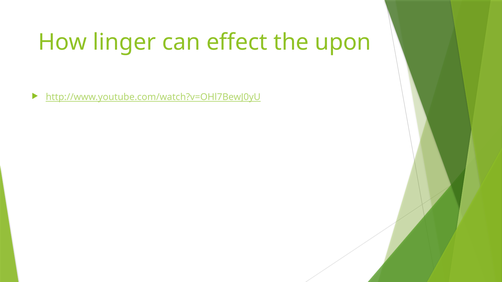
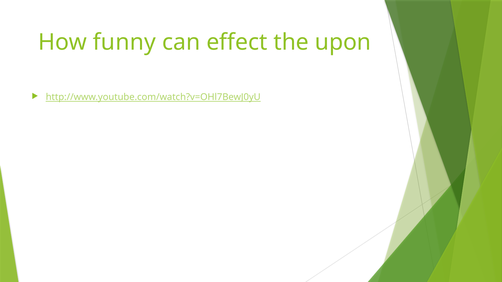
linger: linger -> funny (124, 42)
